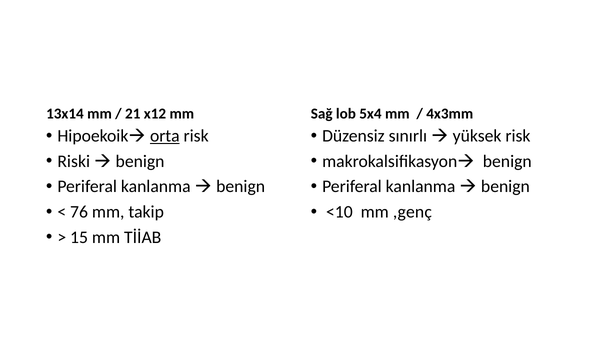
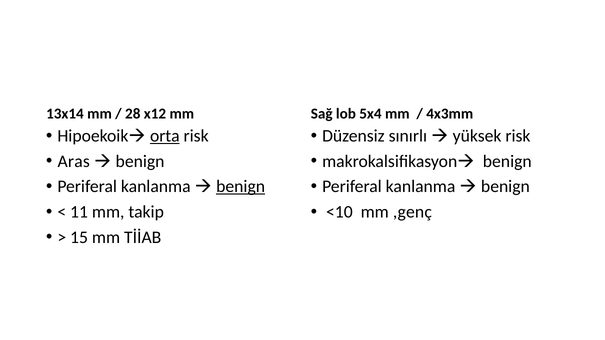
21: 21 -> 28 (133, 114)
Riski: Riski -> Aras (74, 161)
benign underline: none -> present (241, 187)
76: 76 -> 11 (79, 212)
